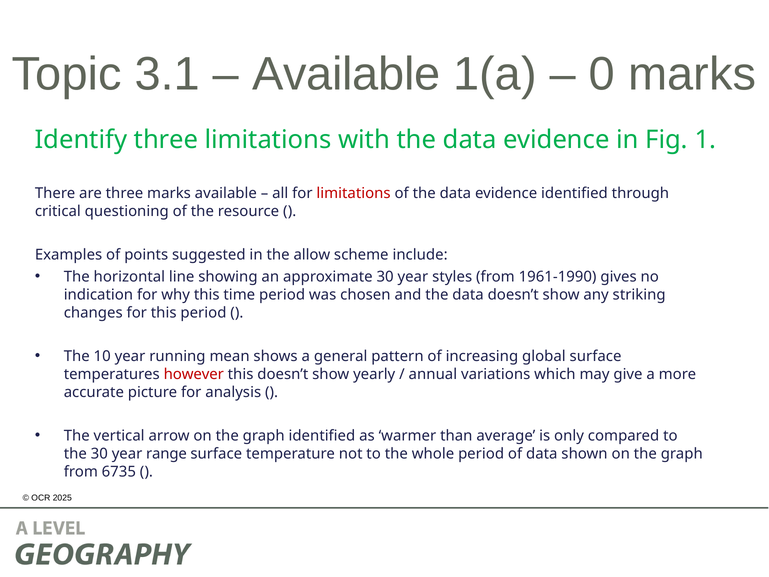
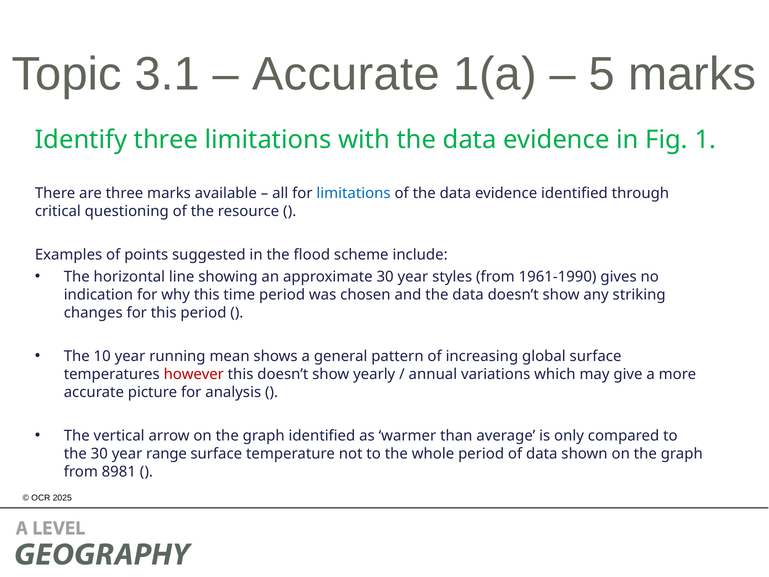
Available: Available -> Accurate (346, 74)
0: 0 -> 5 (602, 74)
limitations colour: red -> blue (354, 193)
allow: allow -> flood (312, 255)
6735: 6735 -> 8981 (119, 472)
